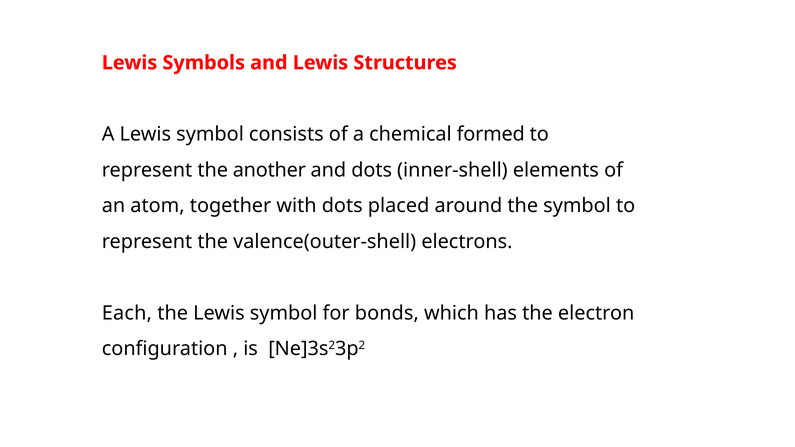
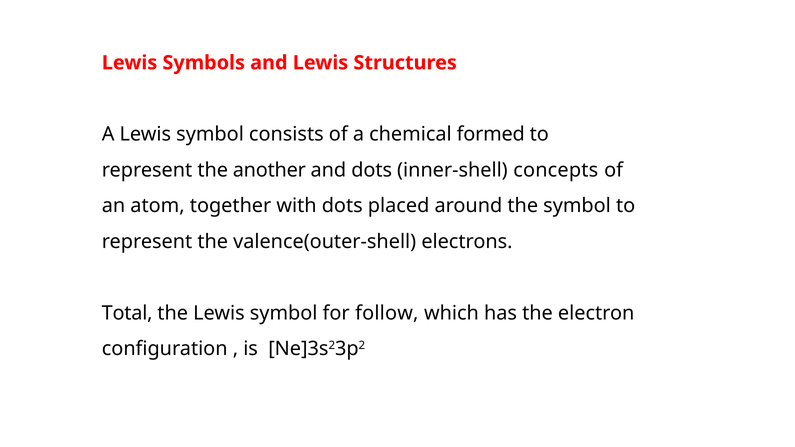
elements: elements -> concepts (556, 170)
Each: Each -> Total (127, 313)
bonds: bonds -> follow (387, 313)
